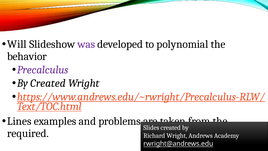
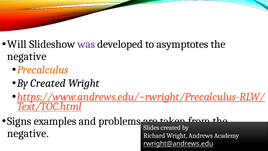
polynomial: polynomial -> asymptotes (182, 44)
behavior: behavior -> negative (27, 56)
Precalculus colour: purple -> orange (43, 70)
Lines: Lines -> Signs (19, 121)
required: required -> negative (28, 133)
